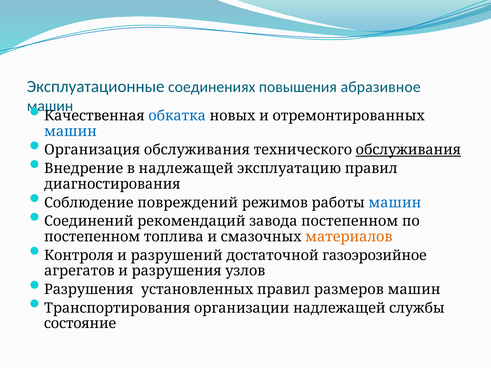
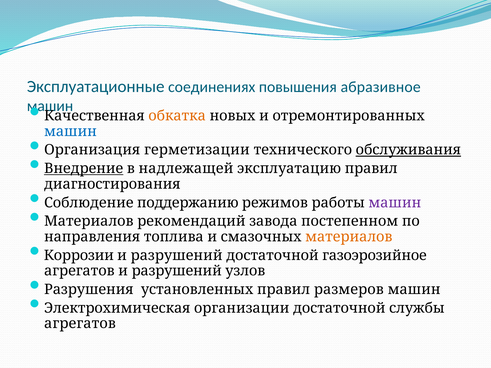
обкатка colour: blue -> orange (177, 116)
Организация обслуживания: обслуживания -> герметизации (197, 150)
Внедрение underline: none -> present (84, 169)
повреждений: повреждений -> поддержанию (188, 203)
машин colour: blue -> purple (395, 203)
Соединений: Соединений -> Материалов (89, 221)
постепенном: постепенном -> направления (92, 237)
Контроля: Контроля -> Коррозии (79, 256)
агрегатов и разрушения: разрушения -> разрушений (177, 271)
Транспортирования: Транспортирования -> Электрохимическая (117, 308)
организации надлежащей: надлежащей -> достаточной (339, 308)
состояние: состояние -> агрегатов (80, 324)
